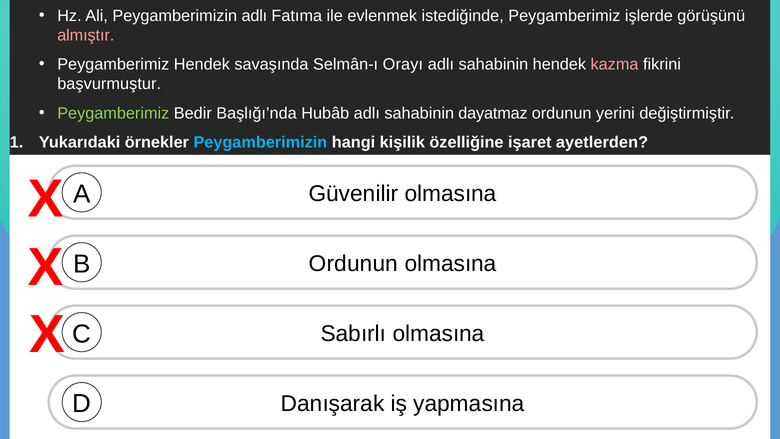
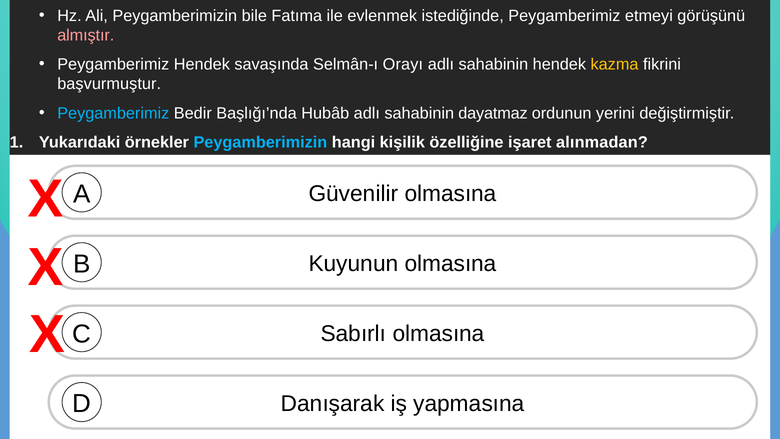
Peygamberimizin adlı: adlı -> bile (254, 16)
işlerde: işlerde -> etmeyi (649, 16)
kazma colour: pink -> yellow (615, 65)
Peygamberimiz colour: light green -> light blue (113, 113)
ayetlerden: ayetlerden -> alınmadan (602, 143)
Ordunun: Ordunun -> Kuyunun (354, 264)
